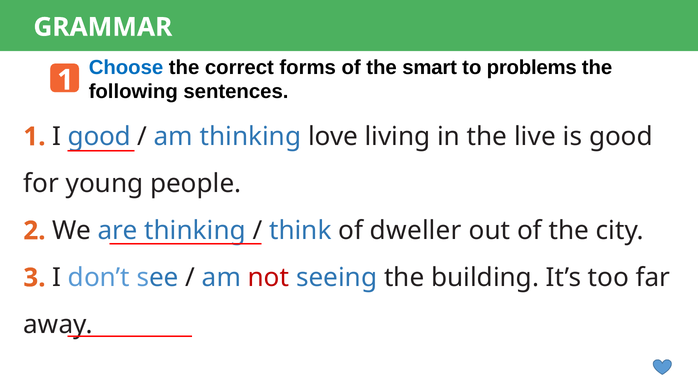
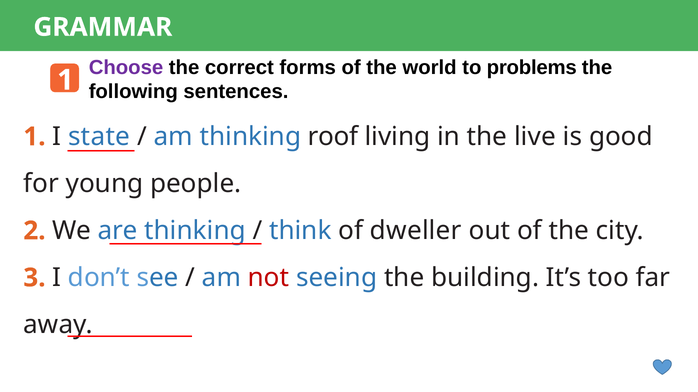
Choose colour: blue -> purple (126, 67)
smart: smart -> world (430, 67)
I good: good -> state (99, 137)
love: love -> roof (333, 137)
